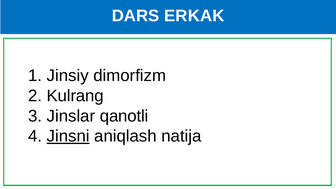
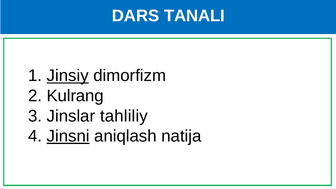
ERKAK: ERKAK -> TANALI (194, 16)
Jinsiy underline: none -> present (68, 76)
qanotli: qanotli -> tahliliy (124, 116)
